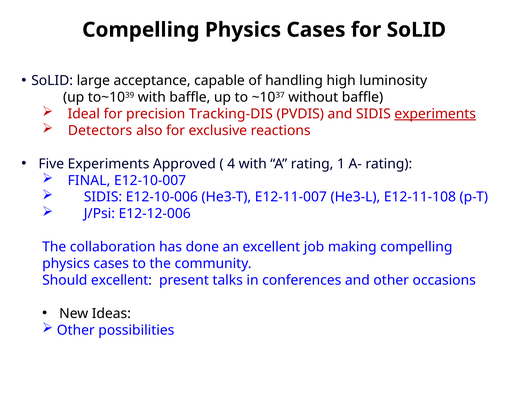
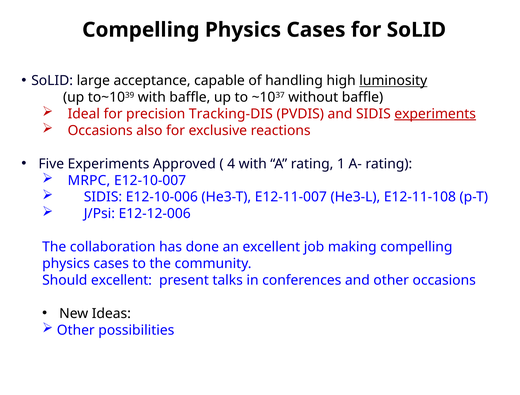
luminosity underline: none -> present (393, 81)
Detectors: Detectors -> Occasions (100, 131)
FINAL: FINAL -> MRPC (89, 181)
